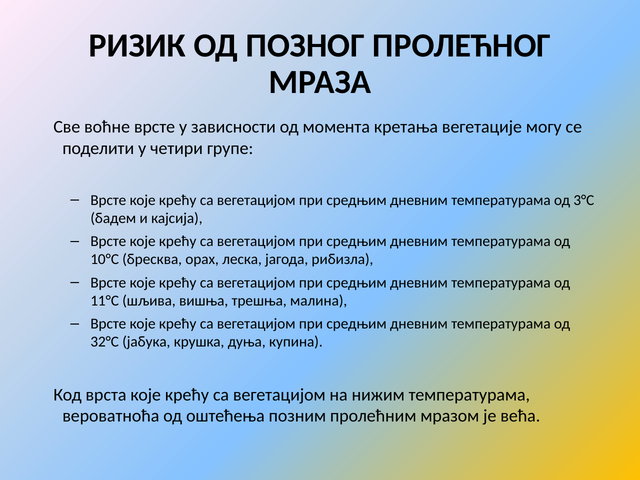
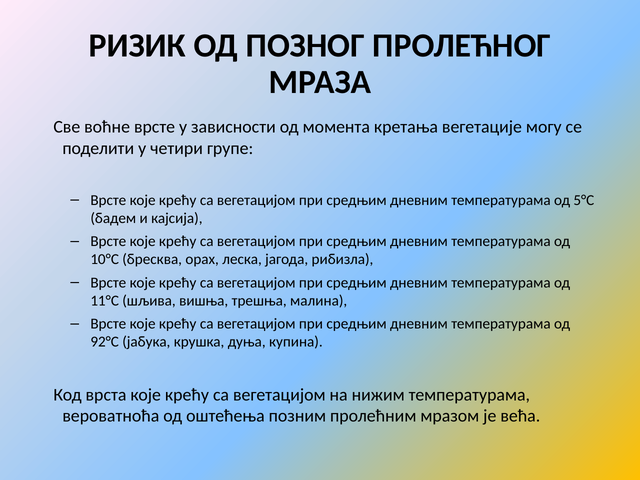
3°C: 3°C -> 5°C (584, 200)
32°C: 32°C -> 92°C (105, 342)
